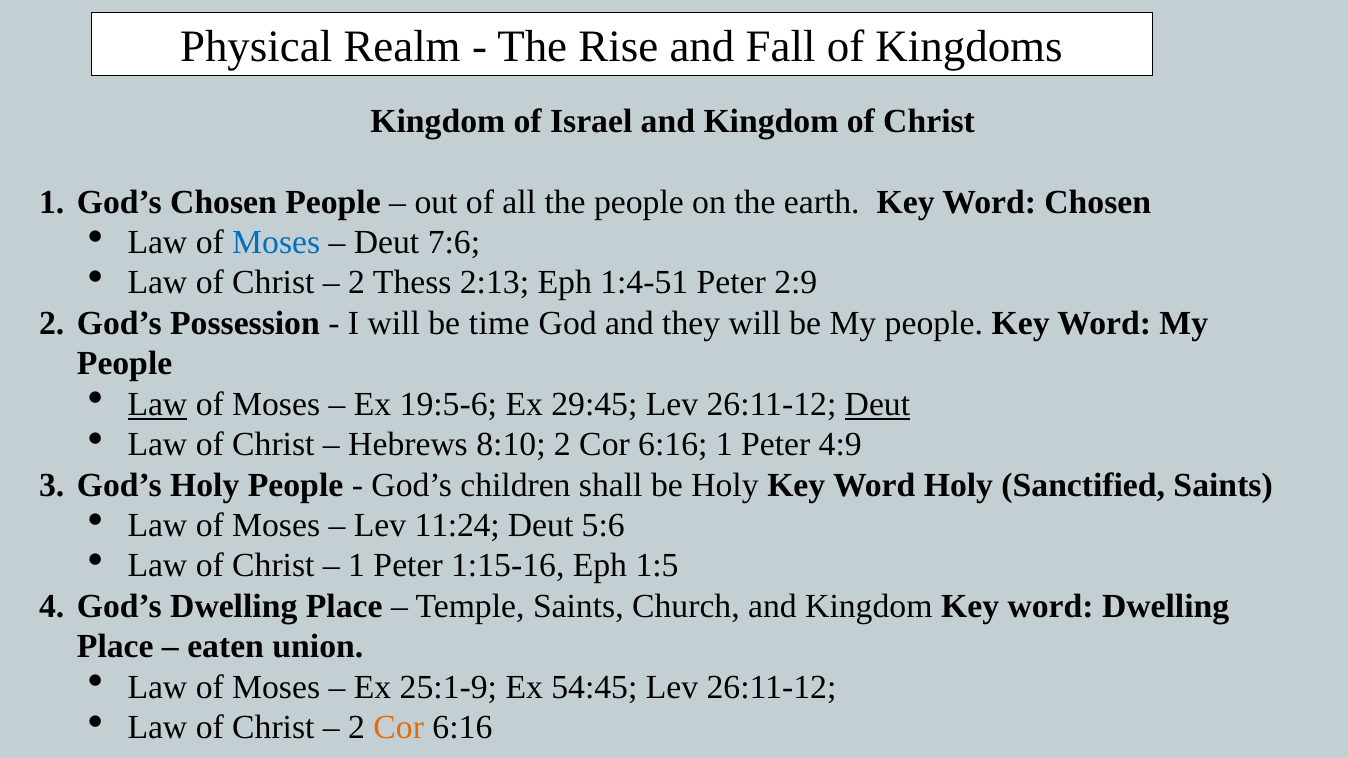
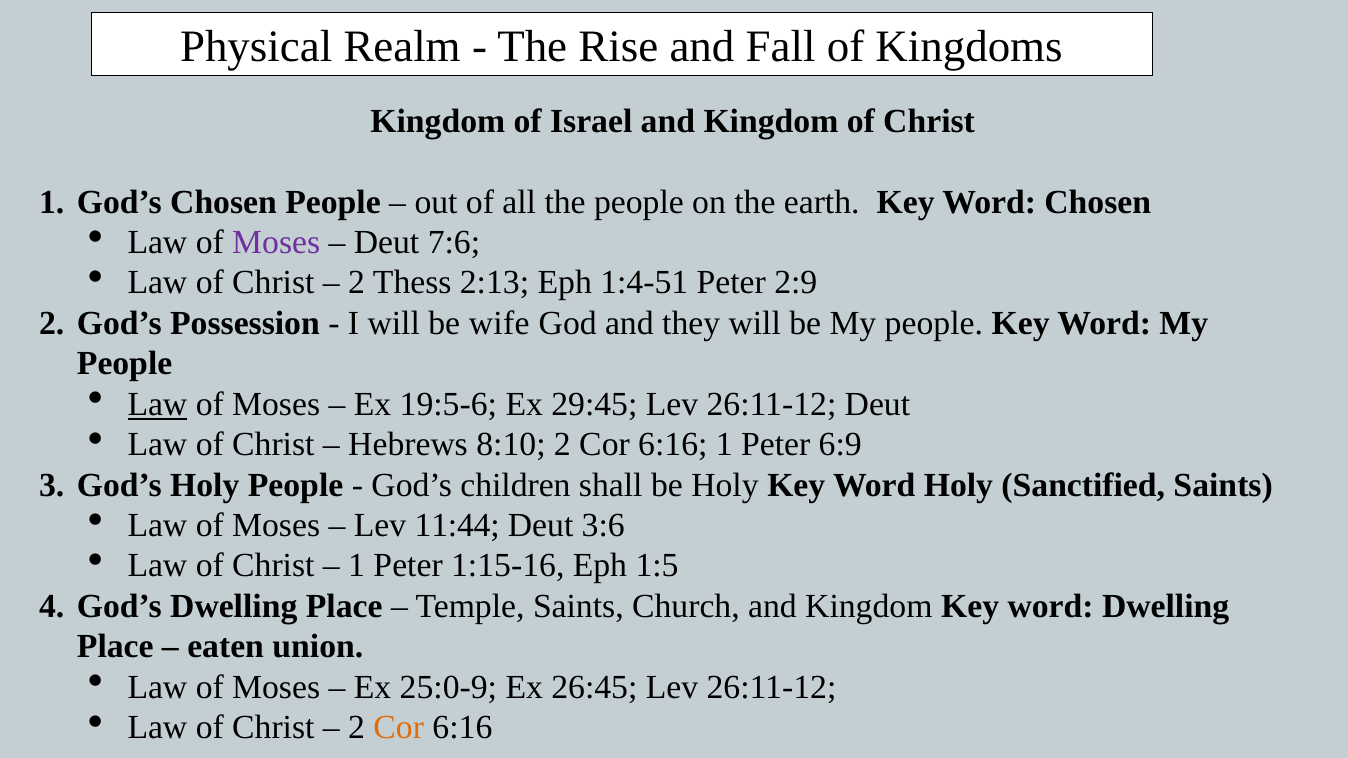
Moses colour: blue -> purple (276, 242)
time: time -> wife (499, 323)
Deut underline: present -> none (877, 404)
4:9: 4:9 -> 6:9 (840, 445)
11:24: 11:24 -> 11:44 (457, 526)
5:6: 5:6 -> 3:6 (603, 526)
25:1-9: 25:1-9 -> 25:0-9 (448, 687)
54:45: 54:45 -> 26:45 (594, 687)
